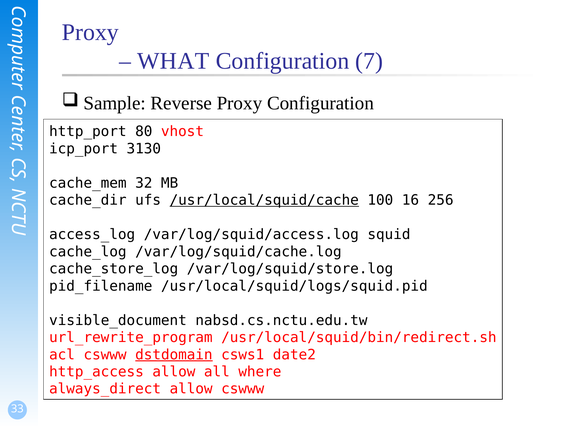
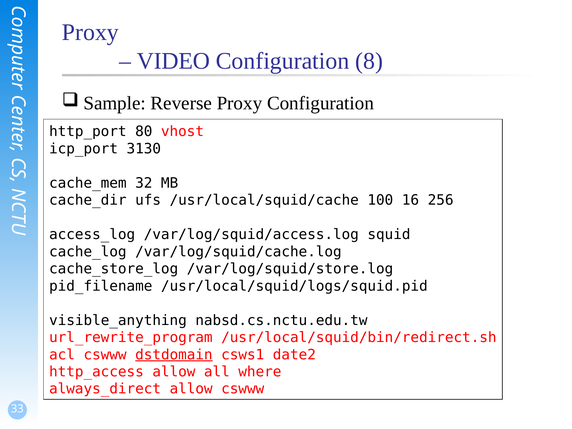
WHAT: WHAT -> VIDEO (174, 61)
7: 7 -> 8 (369, 61)
/usr/local/squid/cache underline: present -> none (264, 200)
visible_document: visible_document -> visible_anything (118, 320)
